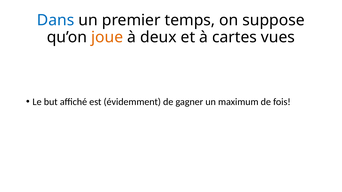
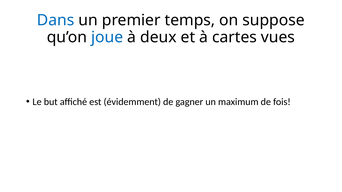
joue colour: orange -> blue (107, 37)
